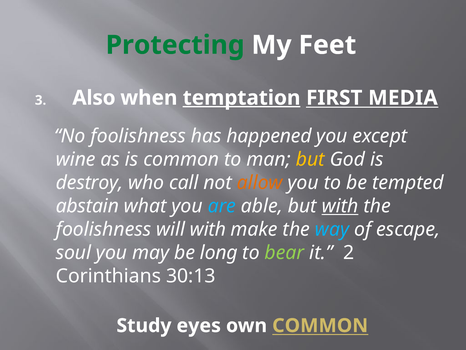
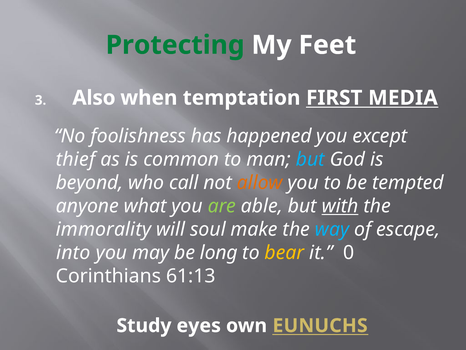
temptation underline: present -> none (242, 98)
wine: wine -> thief (76, 159)
but colour: yellow -> light blue (310, 159)
destroy: destroy -> beyond (90, 183)
abstain: abstain -> anyone (87, 206)
are colour: light blue -> light green (222, 206)
foolishness: foolishness -> immorality (103, 229)
will with: with -> soul (208, 229)
soul: soul -> into (73, 252)
bear colour: light green -> yellow (284, 252)
2: 2 -> 0 (349, 252)
30:13: 30:13 -> 61:13 (191, 276)
own COMMON: COMMON -> EUNUCHS (320, 325)
